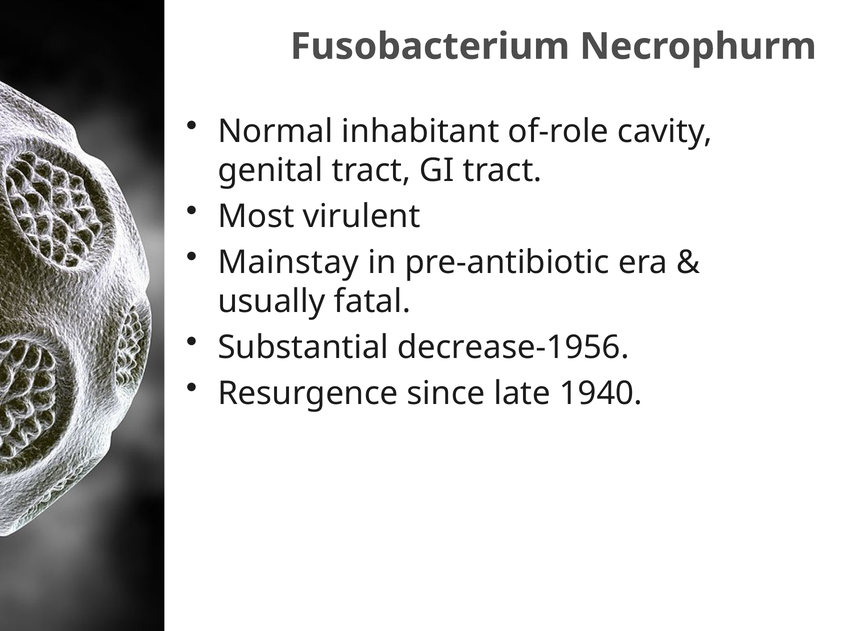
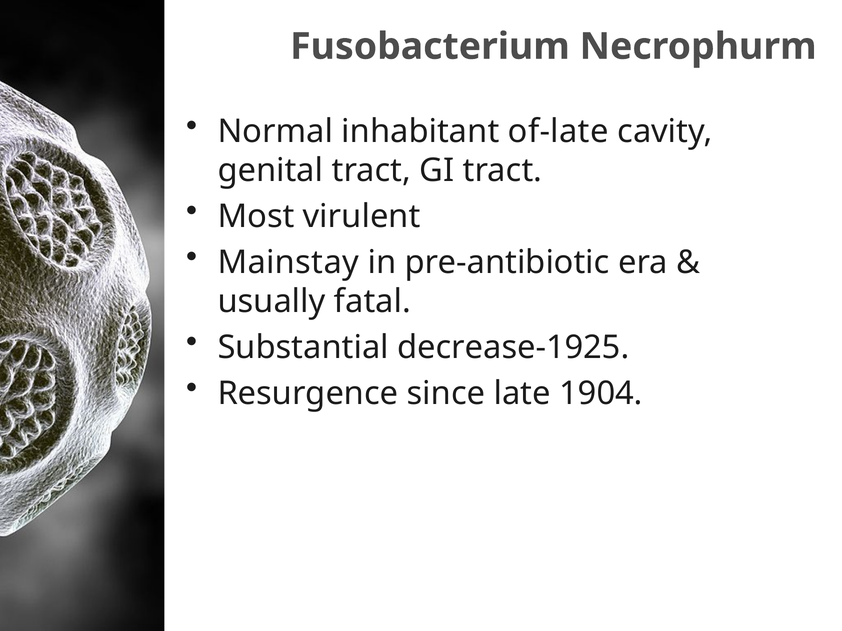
of-role: of-role -> of-late (558, 131)
decrease-1956: decrease-1956 -> decrease-1925 (513, 348)
1940: 1940 -> 1904 (601, 394)
